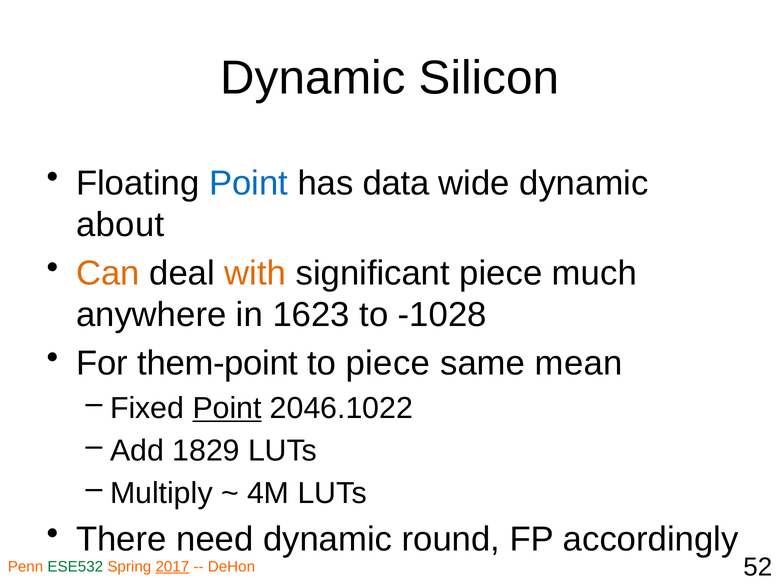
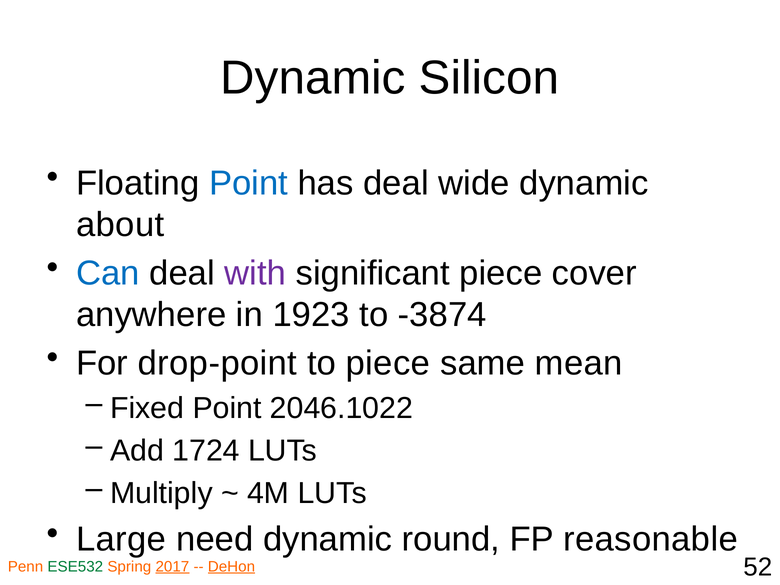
has data: data -> deal (396, 183)
Can colour: orange -> blue (108, 273)
with colour: orange -> purple (255, 273)
much: much -> cover (594, 273)
1623: 1623 -> 1923 (311, 315)
-1028: -1028 -> -3874 (442, 315)
them-point: them-point -> drop-point (217, 363)
Point underline: present -> none (227, 408)
1829: 1829 -> 1724 (206, 451)
There: There -> Large (121, 540)
accordingly: accordingly -> reasonable (651, 540)
DeHon underline: none -> present (231, 567)
